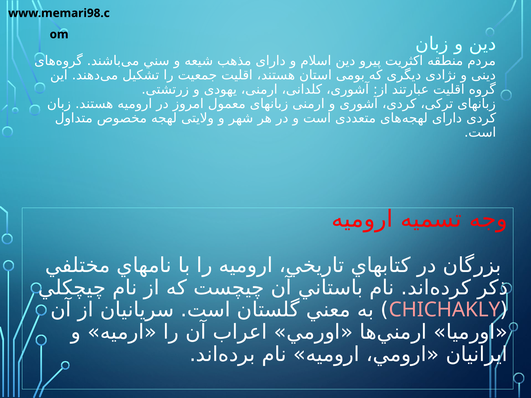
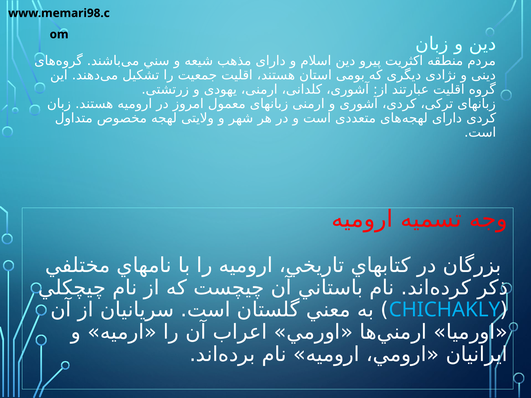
CHICHAKLY colour: pink -> light blue (444, 310)
